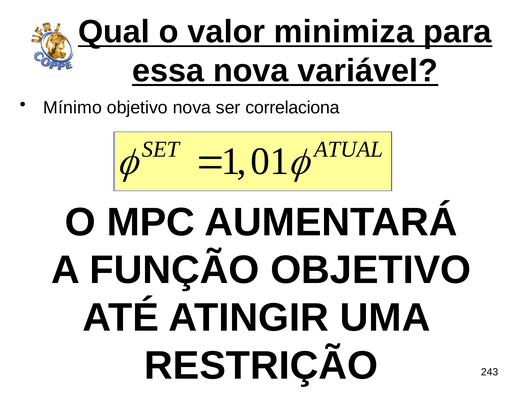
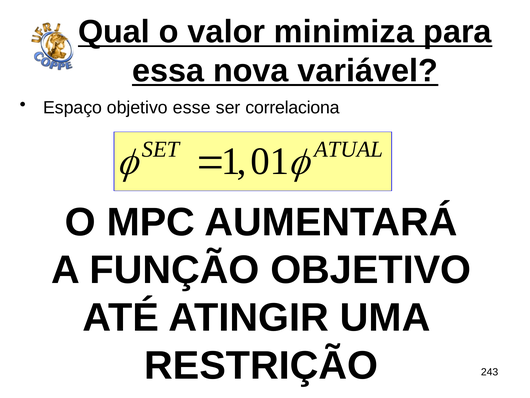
Mínimo: Mínimo -> Espaço (73, 107)
objetivo nova: nova -> esse (192, 107)
